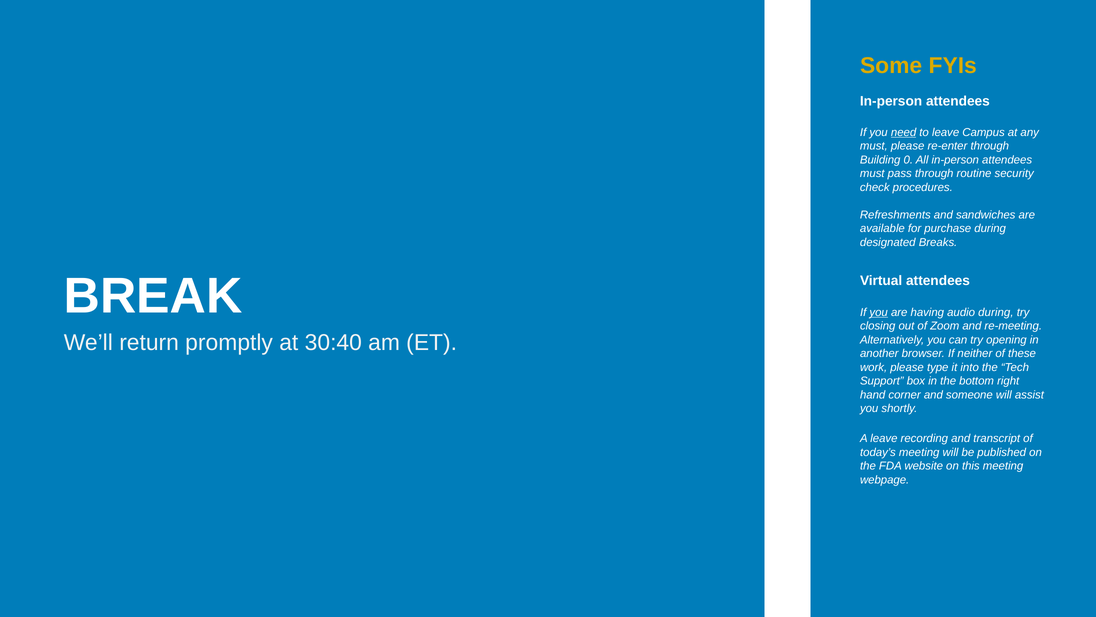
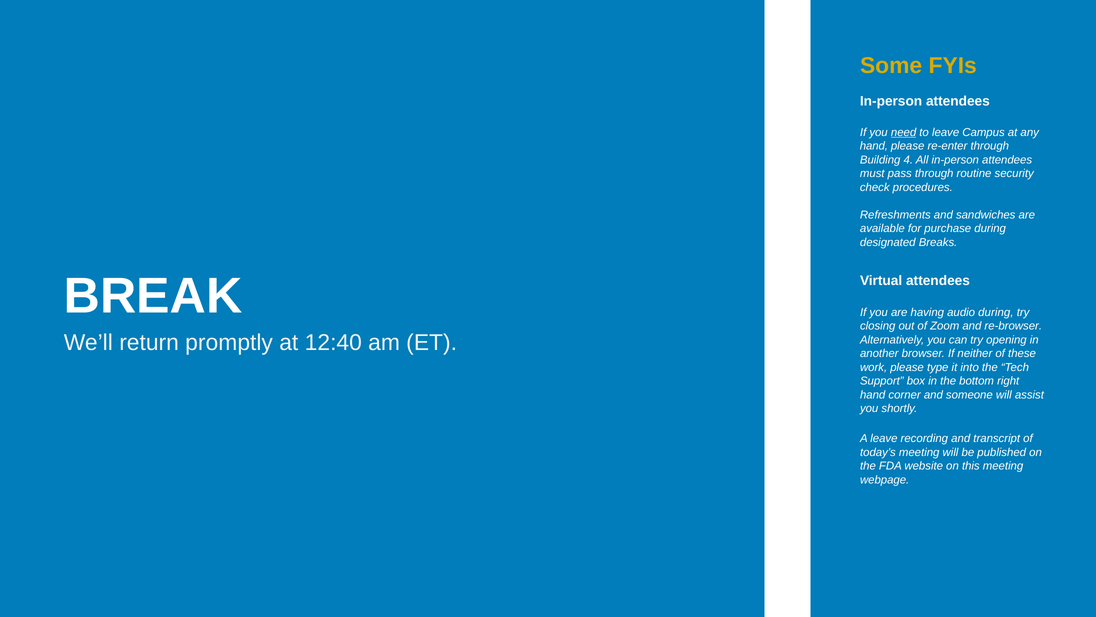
must: must -> hand (874, 146)
0: 0 -> 4 (908, 160)
you underline: present -> none (879, 312)
re-meeting: re-meeting -> re-browser (1013, 326)
30:40: 30:40 -> 12:40 (333, 342)
